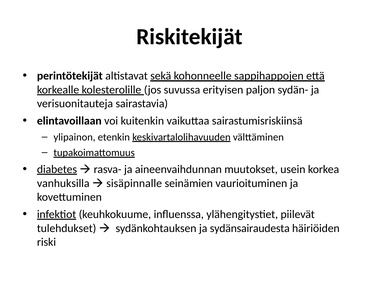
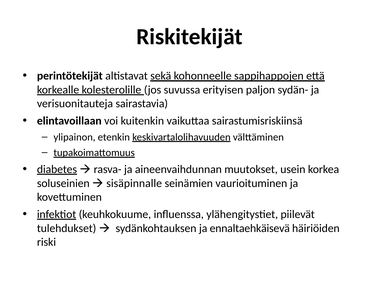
vanhuksilla: vanhuksilla -> soluseinien (63, 183)
sydänsairaudesta: sydänsairaudesta -> ennaltaehkäisevä (250, 228)
